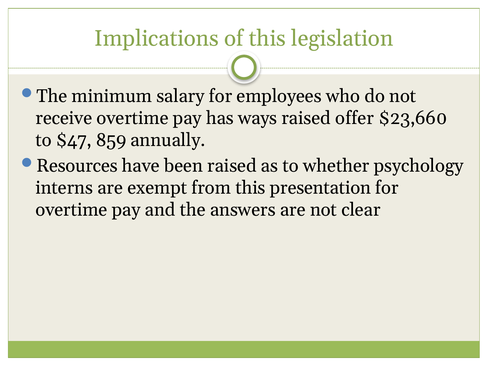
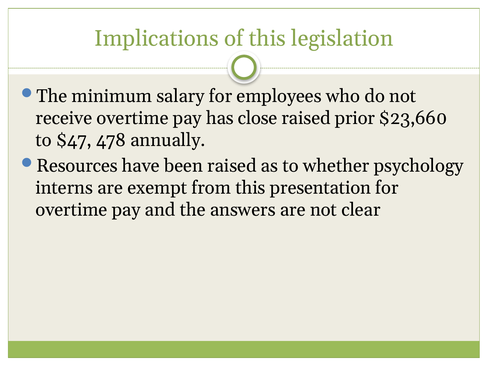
ways: ways -> close (258, 118)
offer: offer -> prior (355, 118)
859: 859 -> 478 (111, 140)
